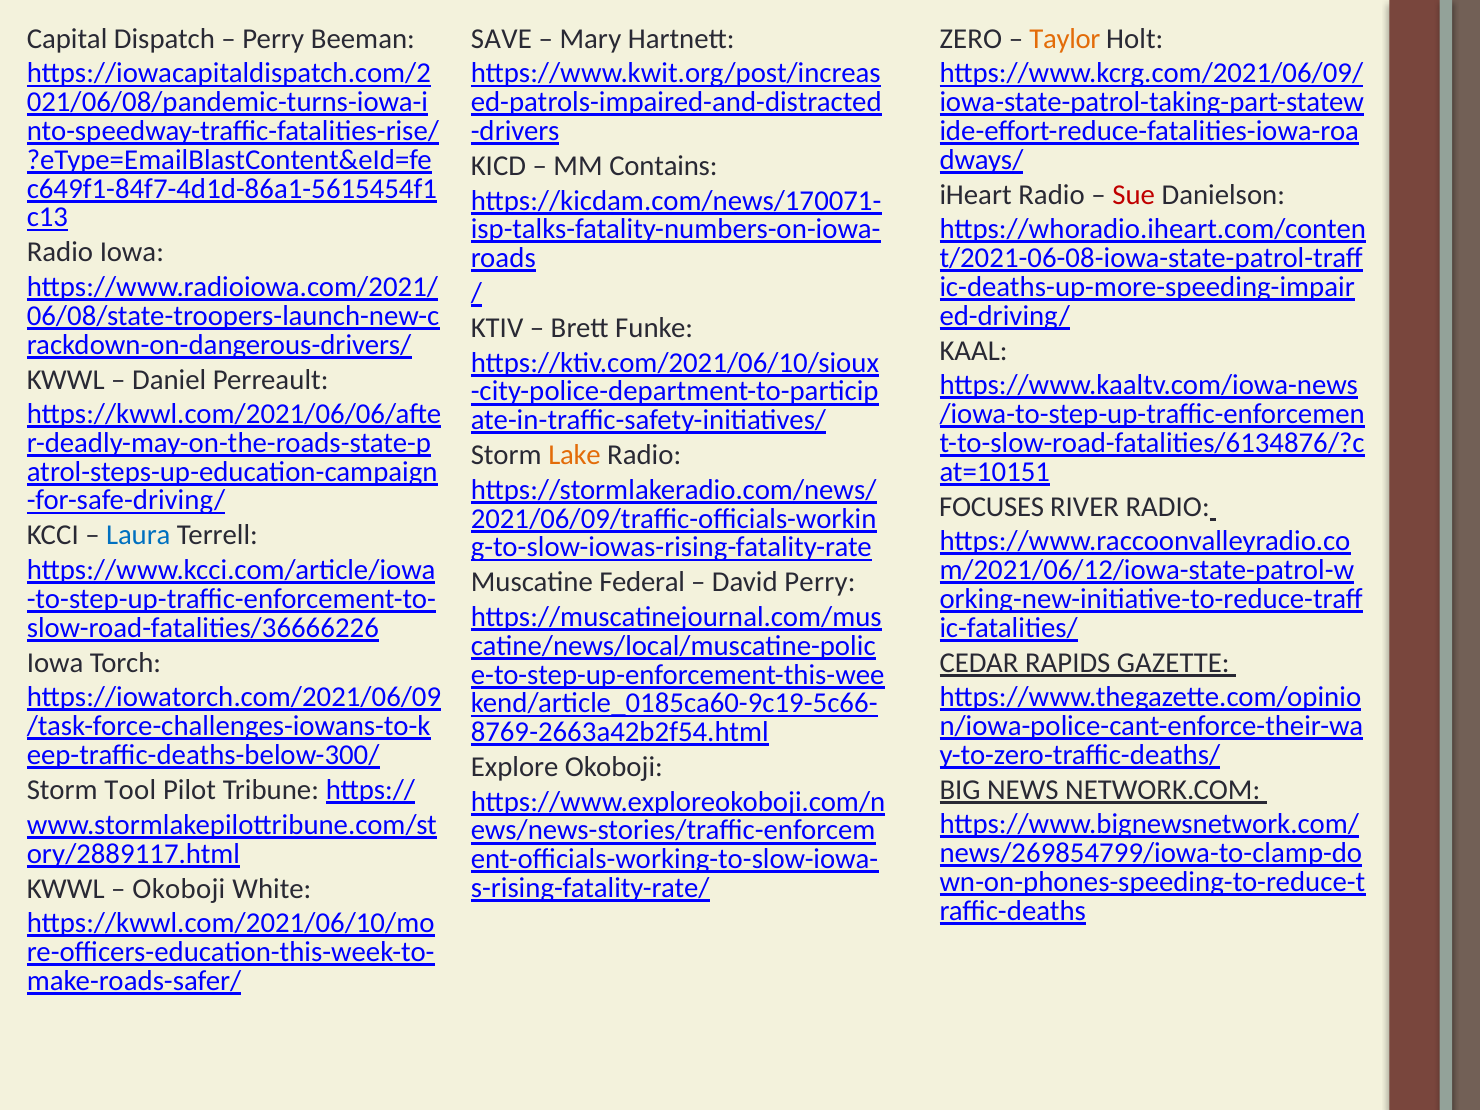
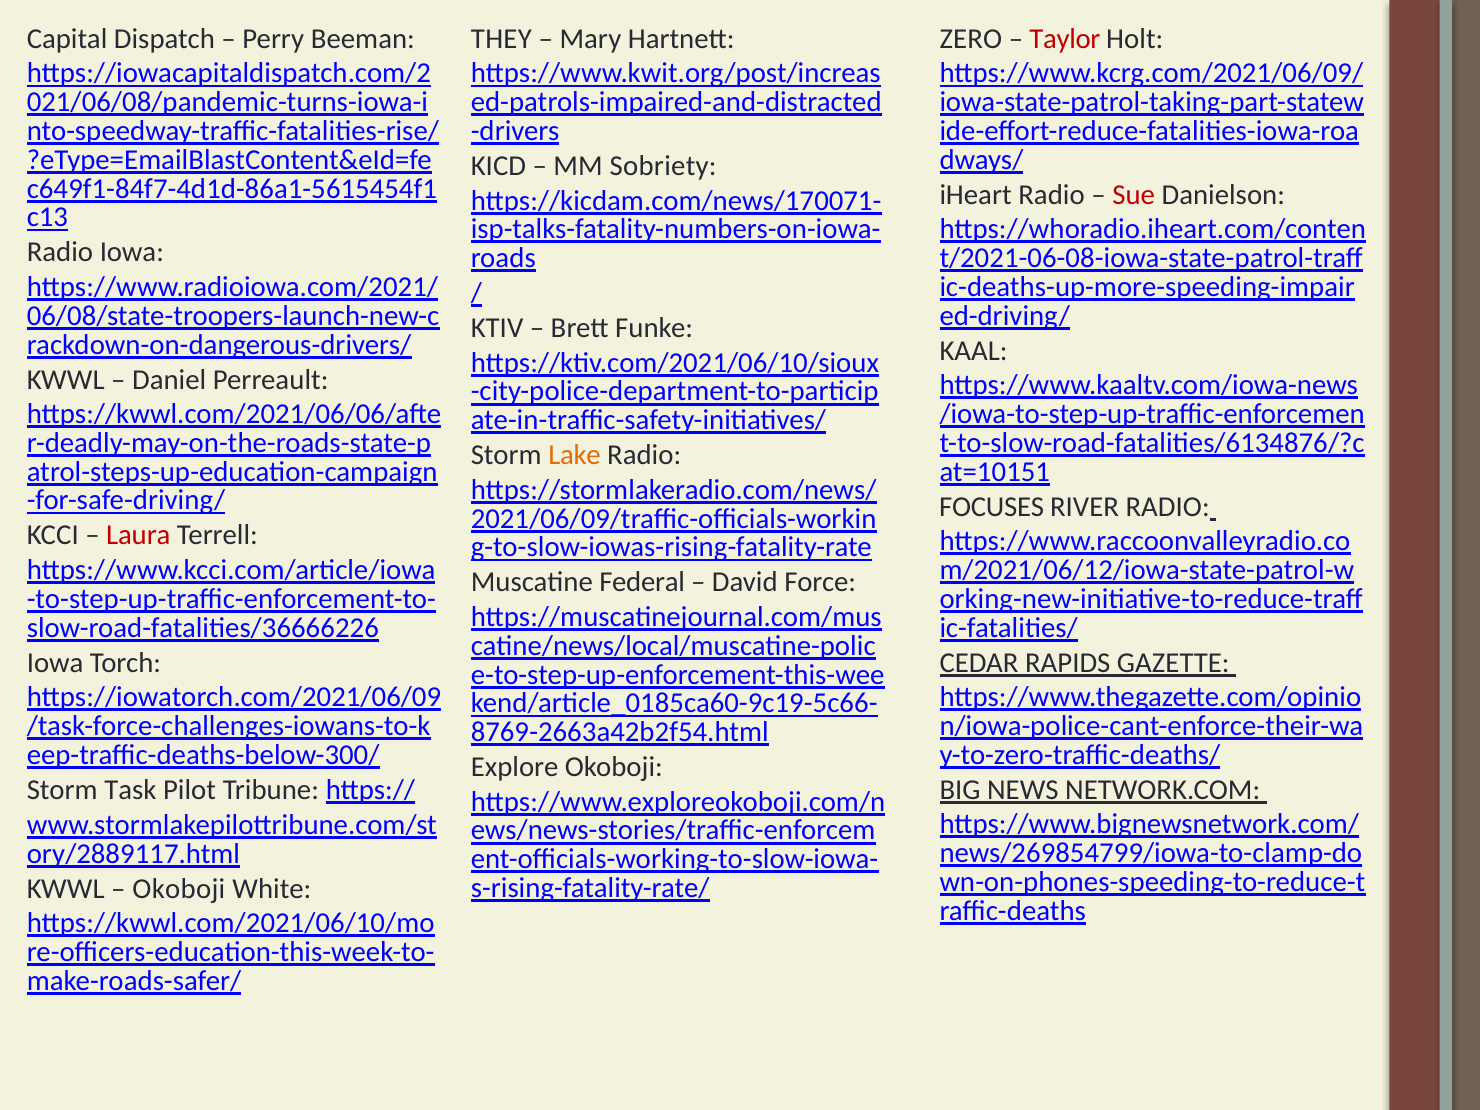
SAVE: SAVE -> THEY (501, 39)
Taylor colour: orange -> red (1065, 39)
Contains: Contains -> Sobriety (663, 166)
Laura colour: blue -> red (138, 535)
David Perry: Perry -> Force (820, 582)
Tool: Tool -> Task (130, 790)
